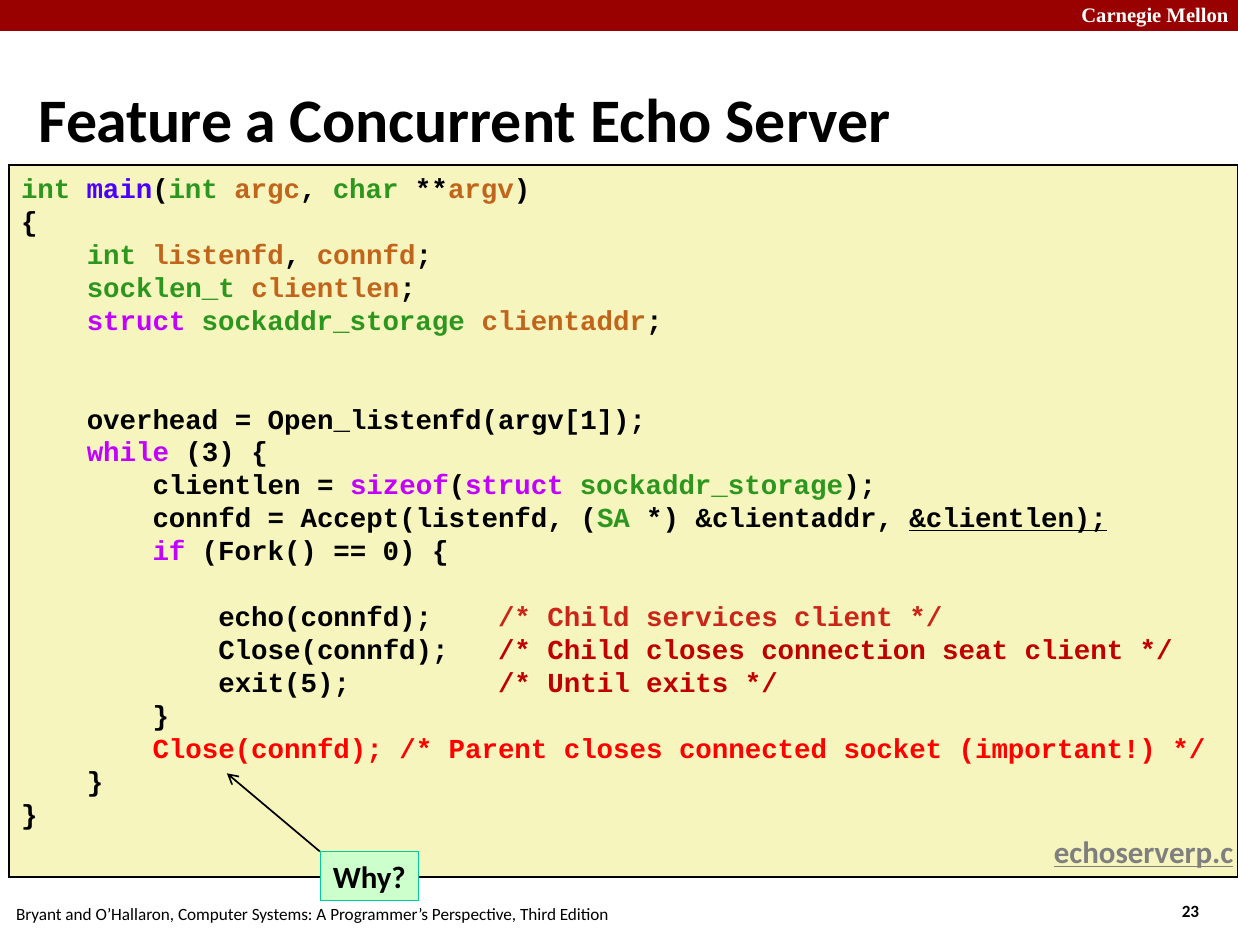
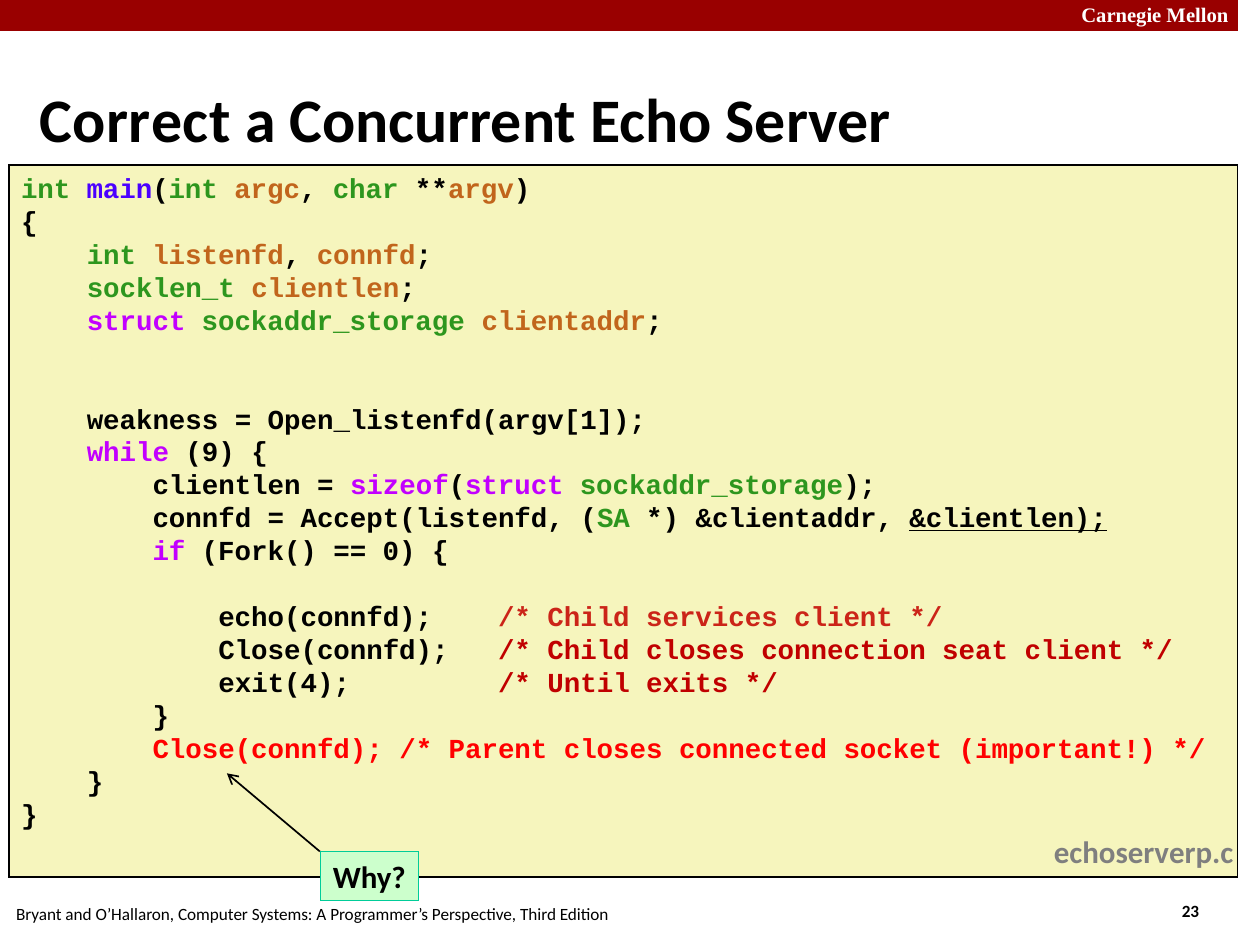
Feature: Feature -> Correct (135, 122)
overhead: overhead -> weakness (153, 420)
3: 3 -> 9 (210, 453)
exit(5: exit(5 -> exit(4 (284, 684)
echoserverp.c underline: present -> none (1144, 854)
